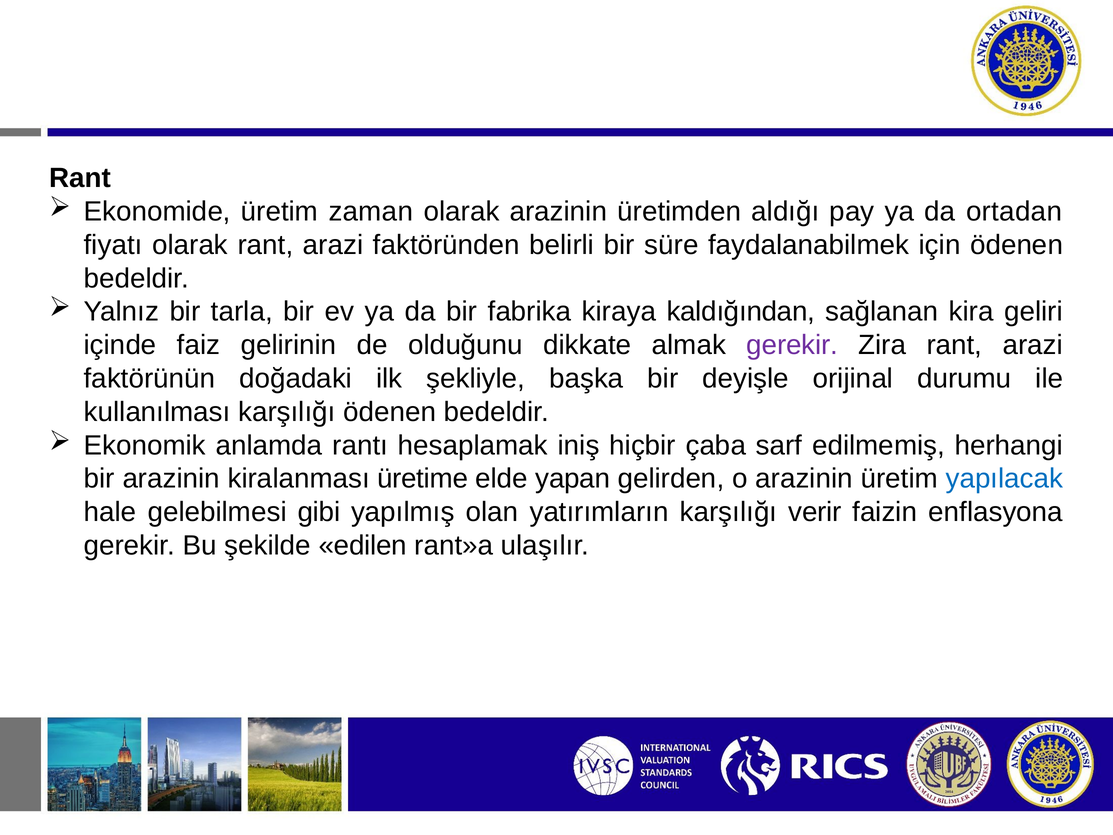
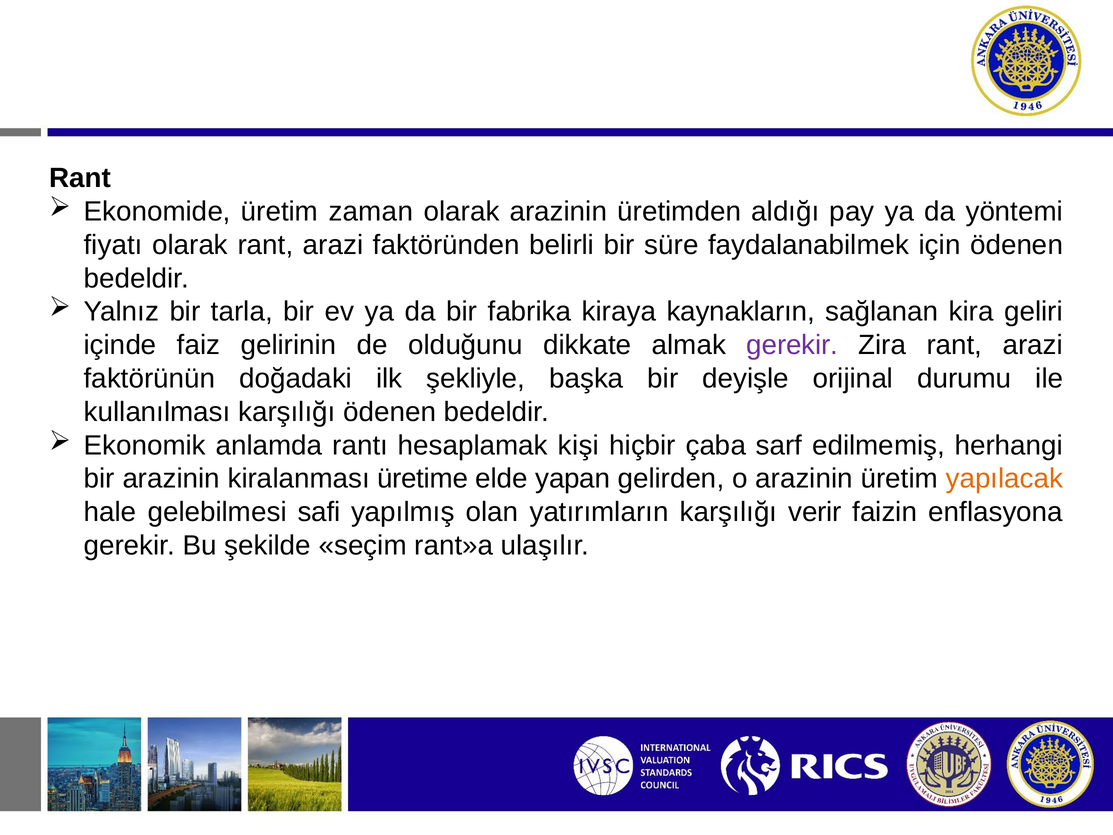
ortadan: ortadan -> yöntemi (1014, 212)
kaldığından: kaldığından -> kaynakların (741, 312)
iniş: iniş -> kişi (578, 445)
yapılacak colour: blue -> orange (1004, 479)
gibi: gibi -> safi (319, 512)
edilen: edilen -> seçim (363, 545)
